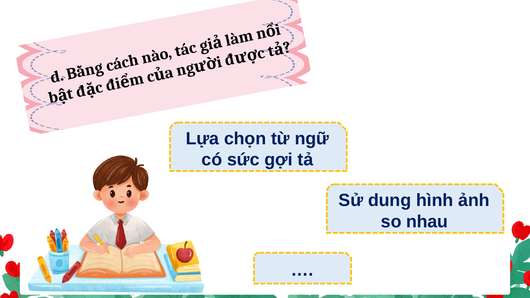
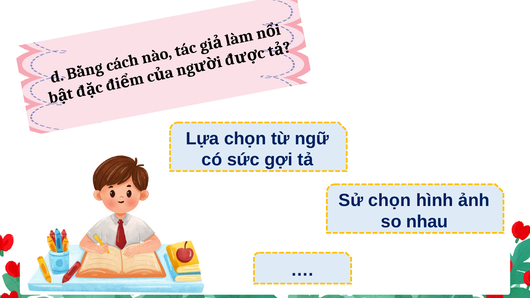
Sử dung: dung -> chọn (390, 200)
